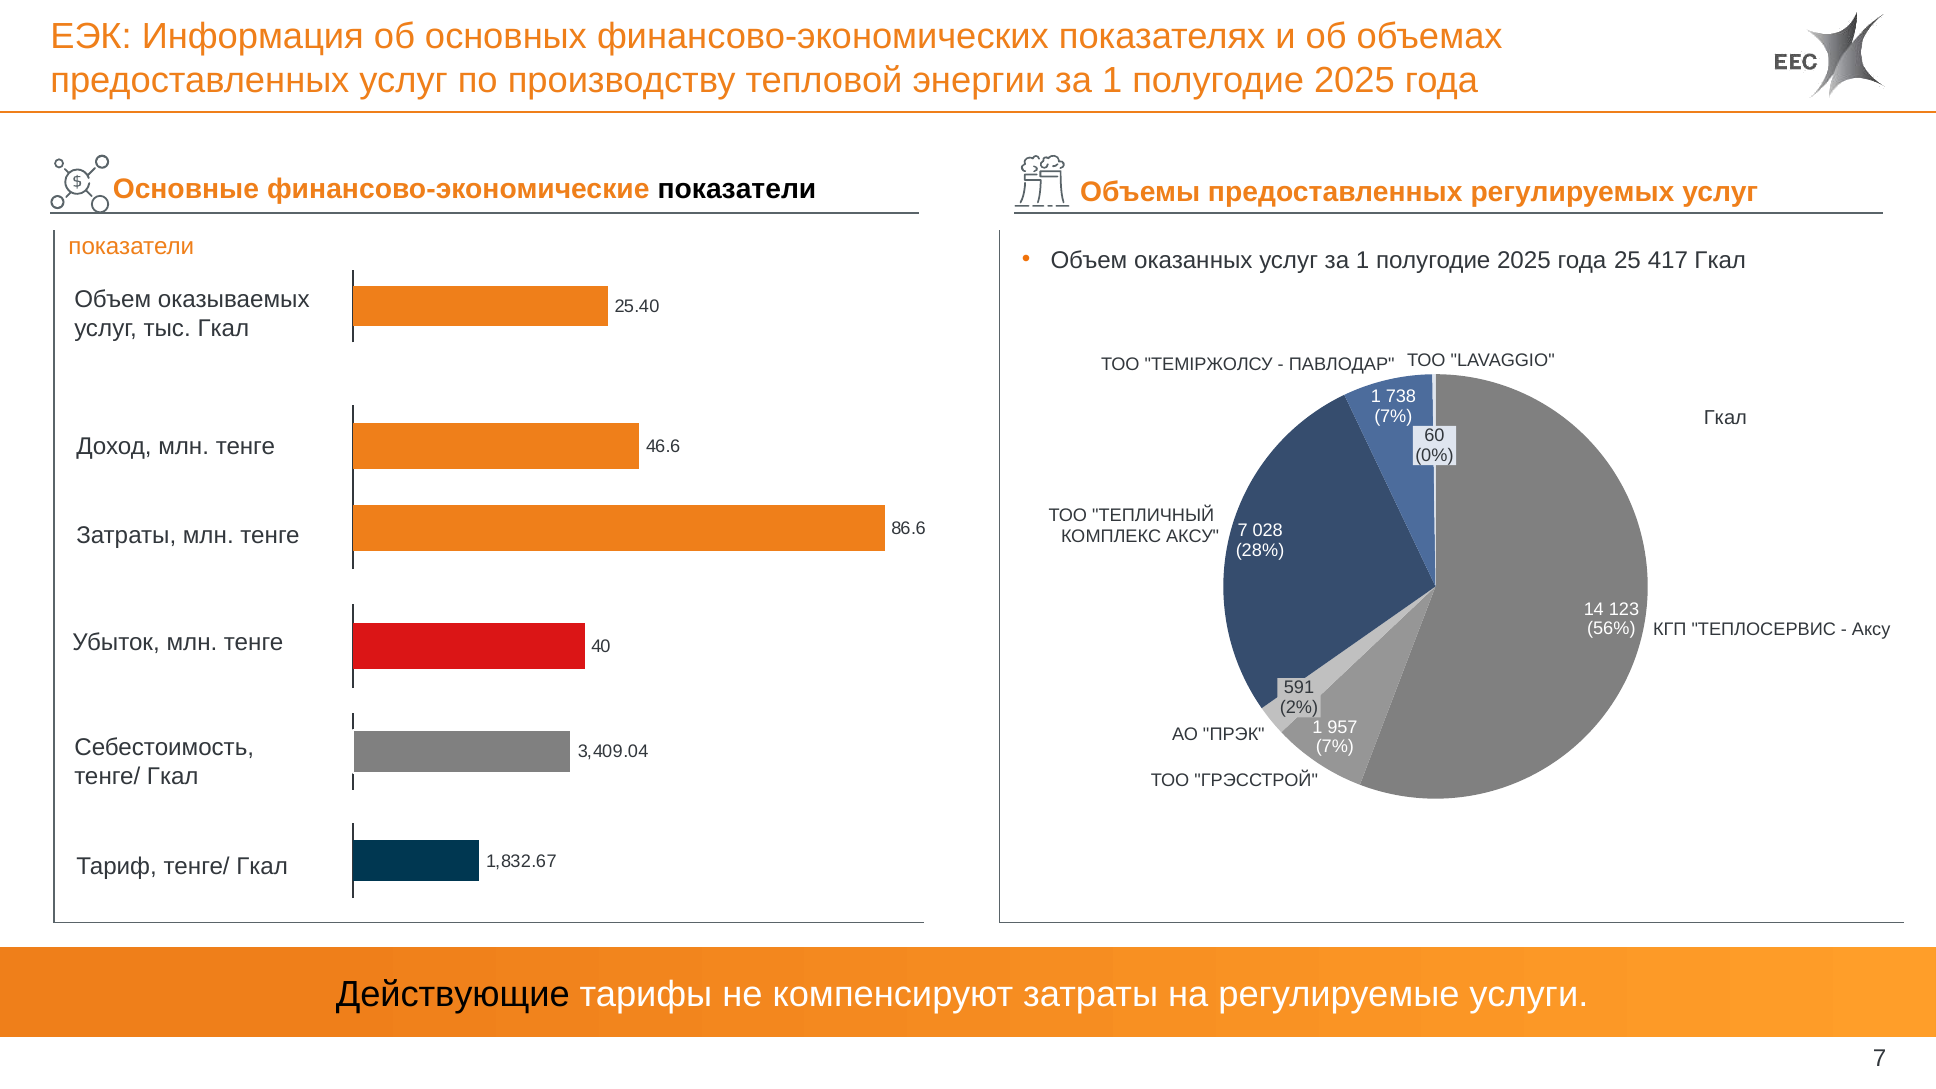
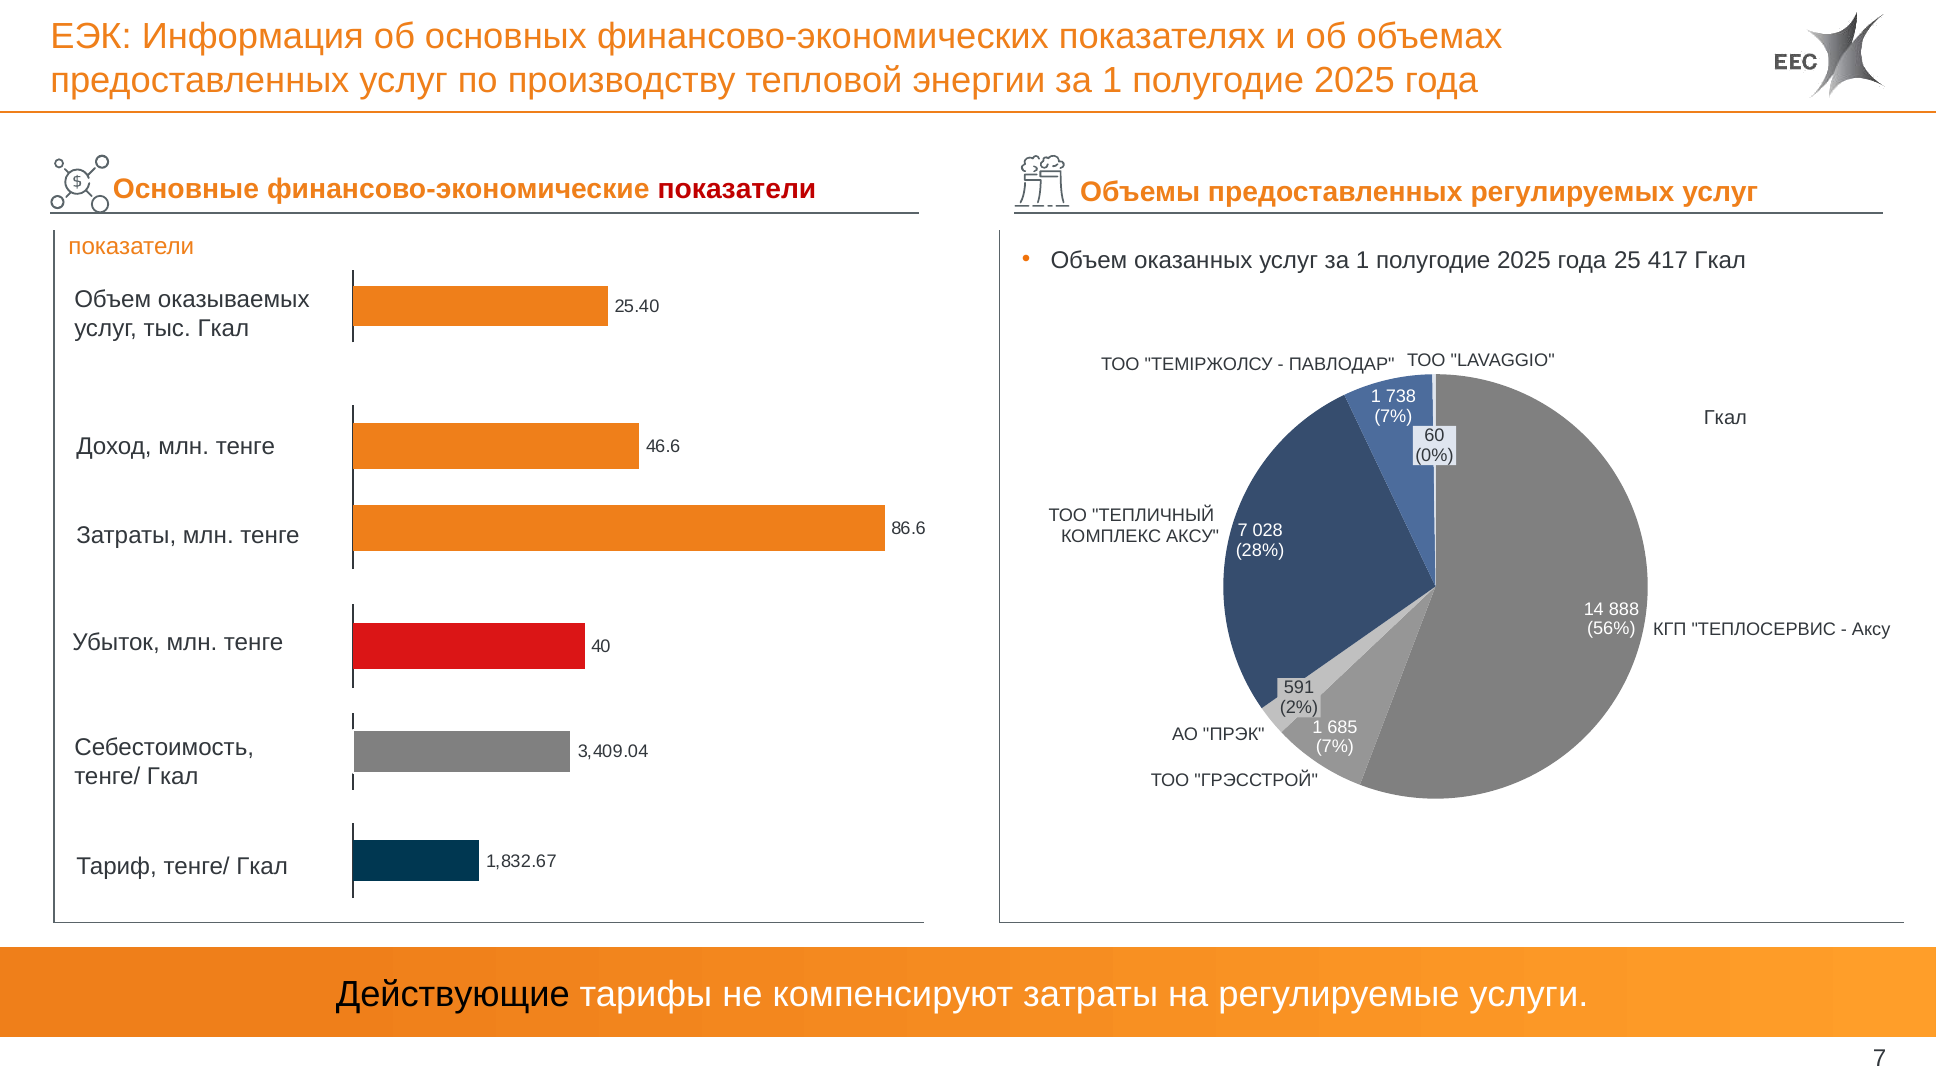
показатели colour: black -> red (737, 189)
123: 123 -> 888 (1624, 609)
957: 957 -> 685 (1342, 727)
